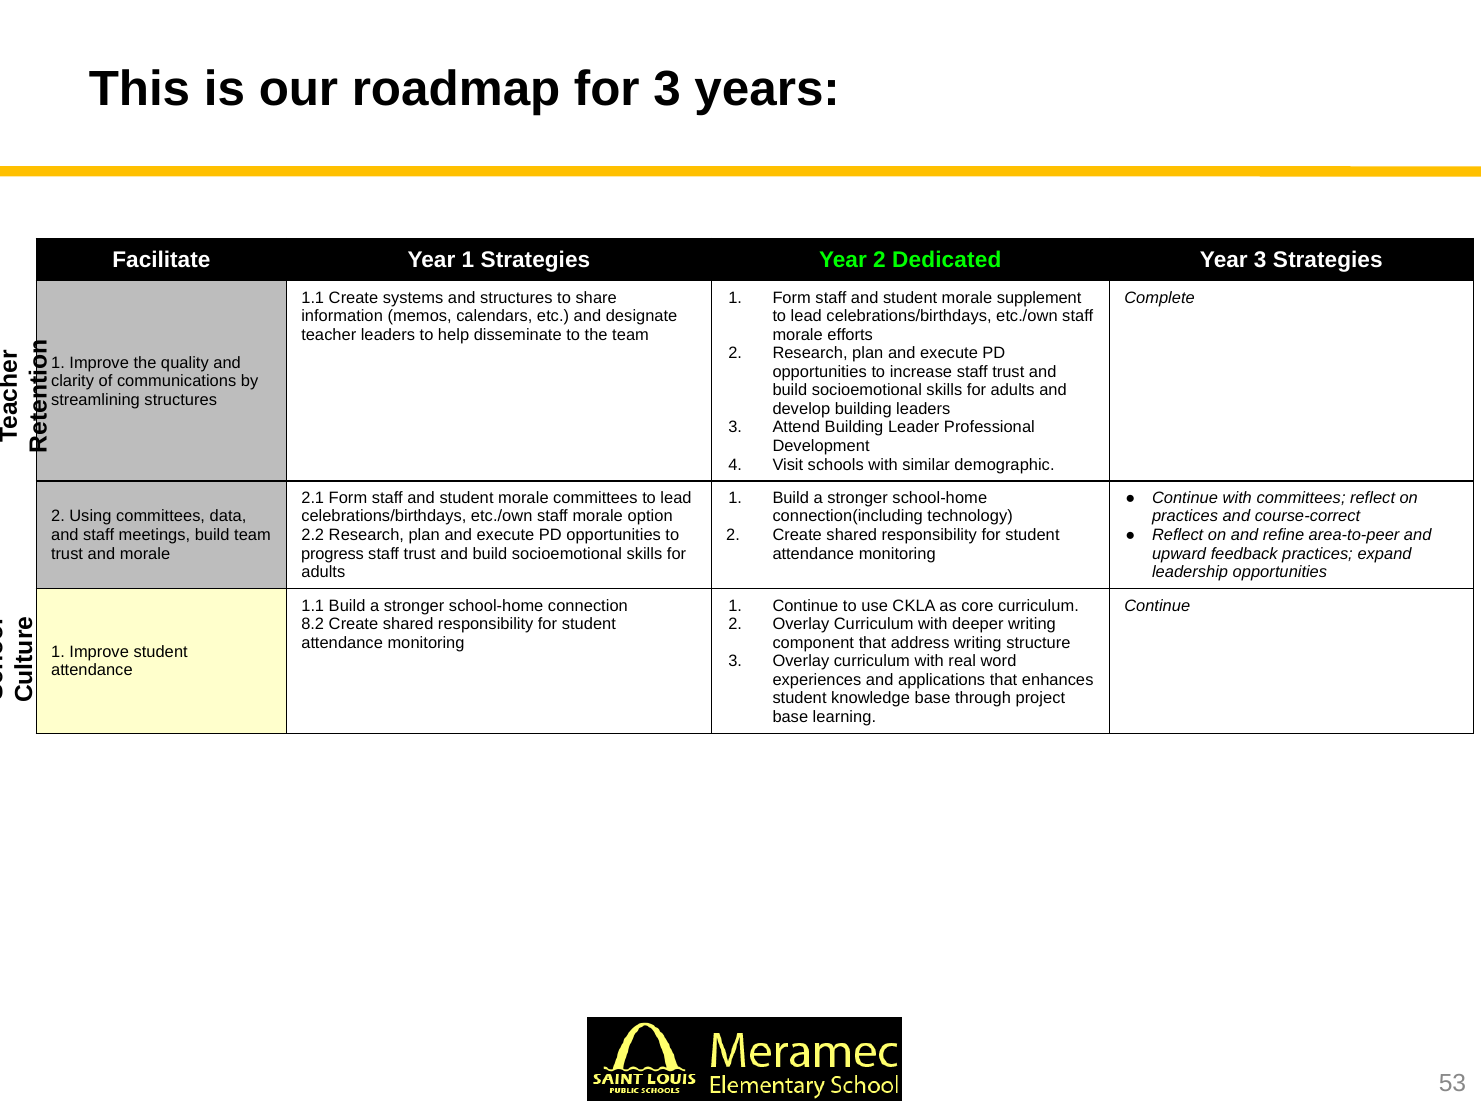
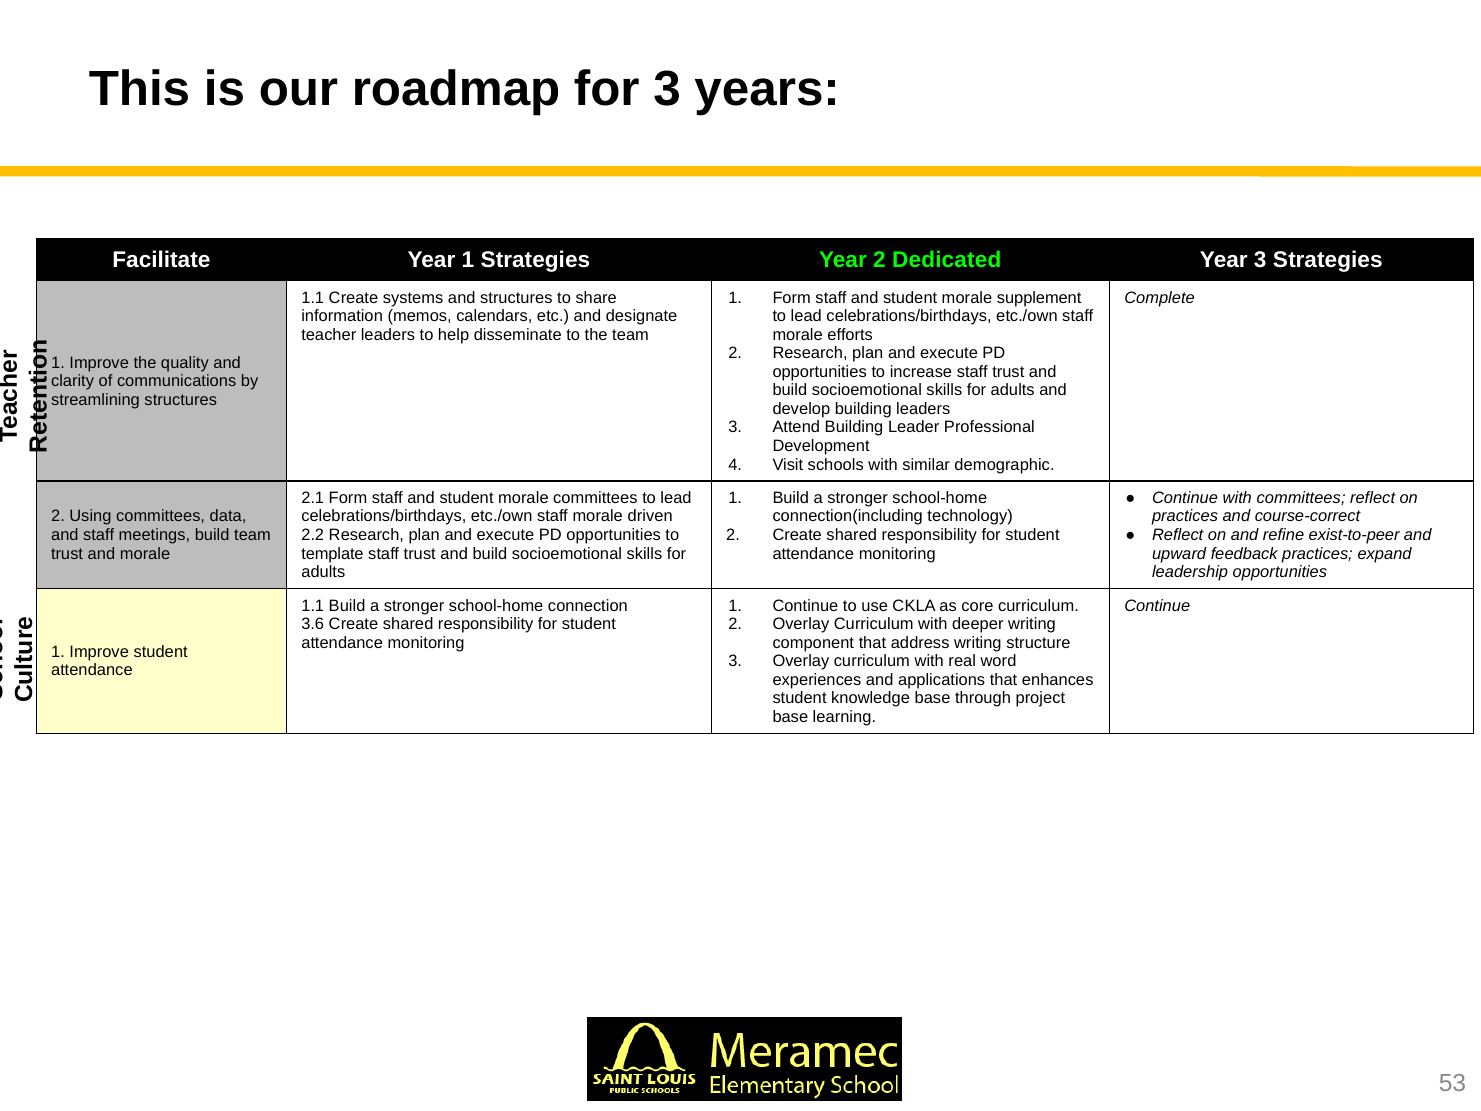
option: option -> driven (650, 516)
area-to-peer: area-to-peer -> exist-to-peer (1354, 535)
progress: progress -> template (333, 554)
8.2: 8.2 -> 3.6 (313, 624)
